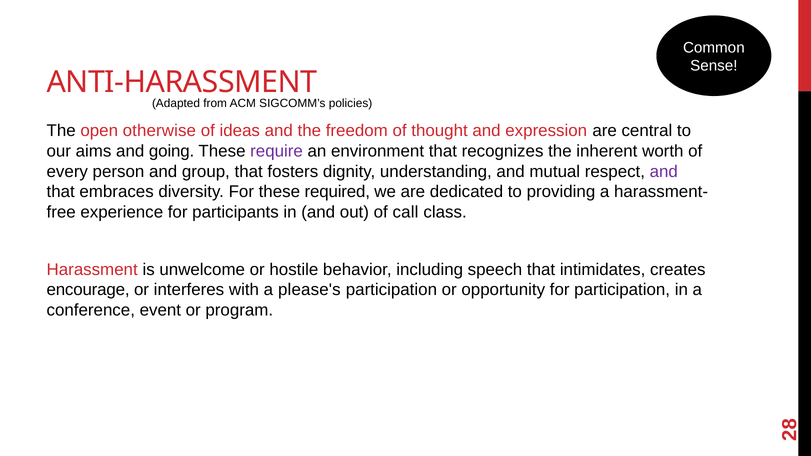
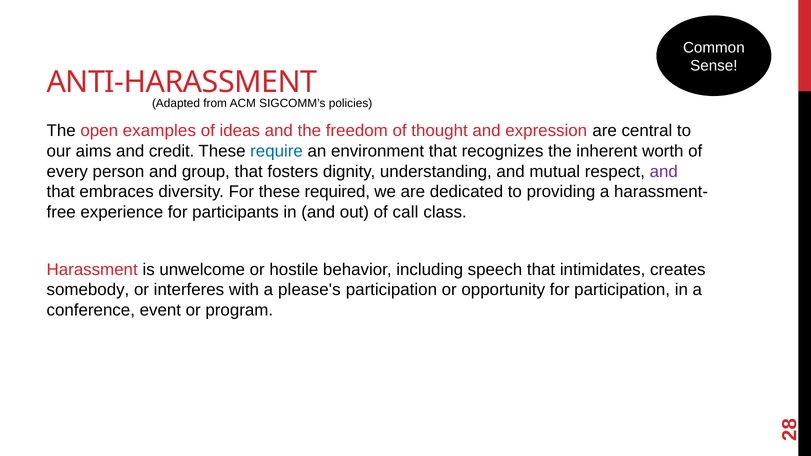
otherwise: otherwise -> examples (159, 131)
going: going -> credit (172, 151)
require colour: purple -> blue (277, 151)
encourage: encourage -> somebody (88, 290)
